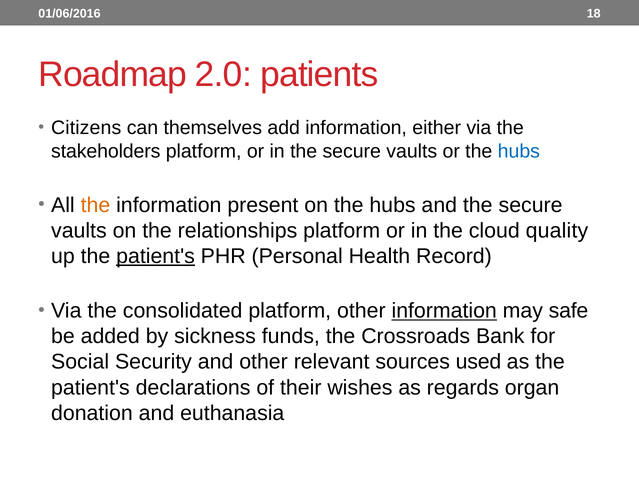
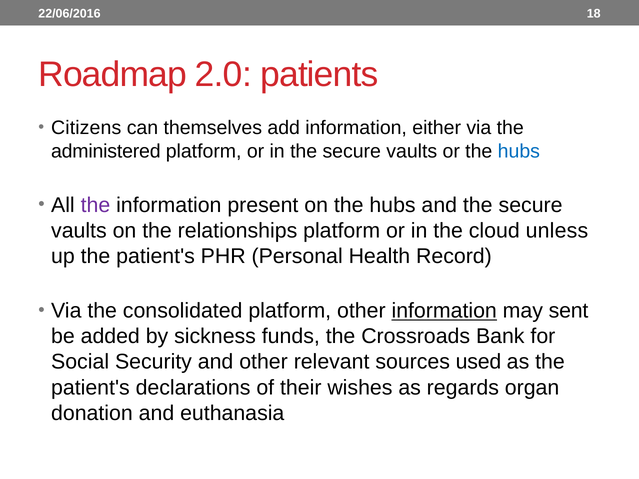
01/06/2016: 01/06/2016 -> 22/06/2016 (69, 14)
stakeholders: stakeholders -> administered (106, 151)
the colour: orange -> purple (95, 205)
quality: quality -> unless (557, 231)
patient's underline: present -> none (156, 256)
safe: safe -> sent (568, 311)
